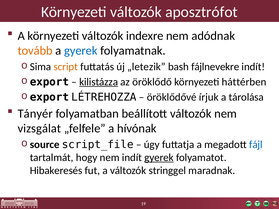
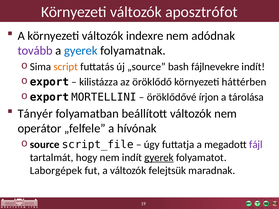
tovább colour: orange -> purple (35, 51)
„letezik: „letezik -> „source (146, 67)
kilistázza underline: present -> none (99, 82)
LÉTREHOZZA: LÉTREHOZZA -> MORTELLINI (104, 97)
írjuk: írjuk -> írjon (209, 97)
vizsgálat: vizsgálat -> operátor (39, 129)
fájl colour: blue -> purple (256, 145)
Hibakeresés: Hibakeresés -> Laborgépek (56, 171)
stringgel: stringgel -> felejtsük (167, 171)
